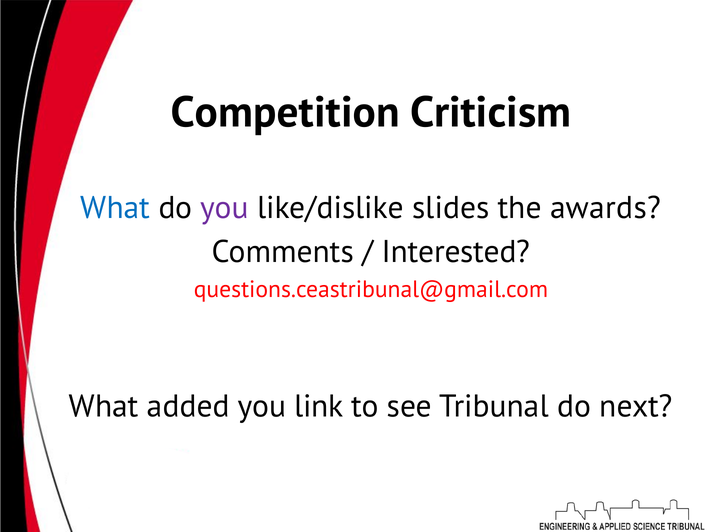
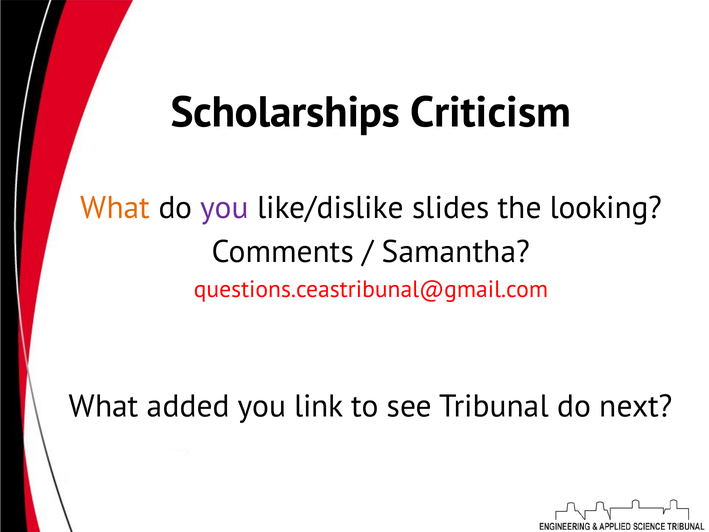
Competition: Competition -> Scholarships (285, 112)
What colour: blue -> orange (115, 208)
awards: awards -> looking (606, 208)
Interested: Interested -> Samantha (456, 252)
